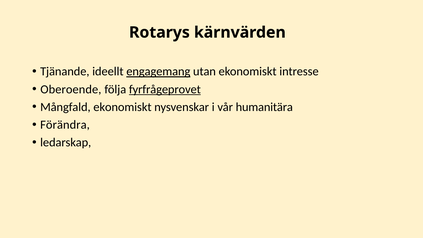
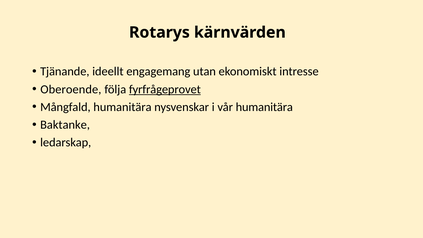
engagemang underline: present -> none (158, 72)
Mångfald ekonomiskt: ekonomiskt -> humanitära (122, 107)
Förändra: Förändra -> Baktanke (65, 125)
